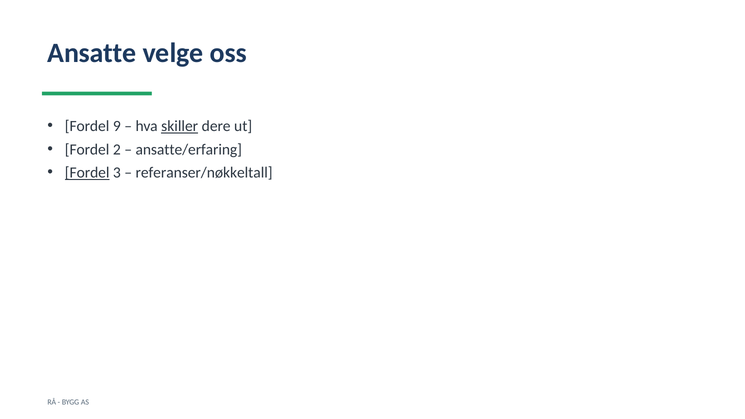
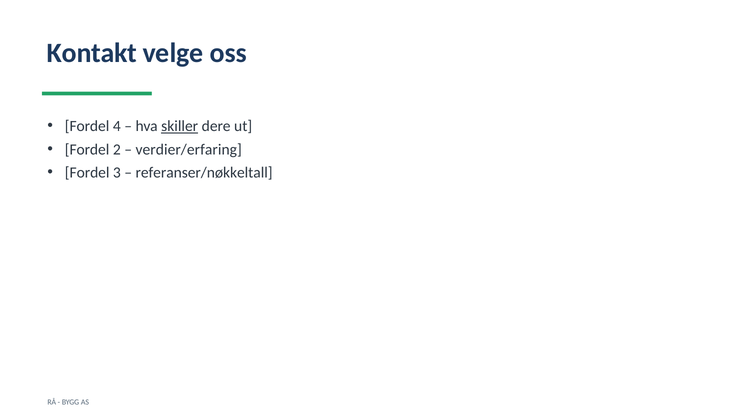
Ansatte: Ansatte -> Kontakt (92, 53)
9: 9 -> 4 (117, 126)
ansatte/erfaring: ansatte/erfaring -> verdier/erfaring (189, 149)
Fordel underline: present -> none (87, 173)
